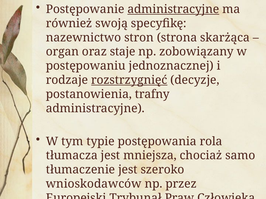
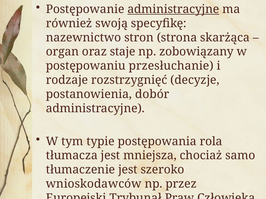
jednoznacznej: jednoznacznej -> przesłuchanie (171, 66)
rozstrzygnięć underline: present -> none (129, 80)
trafny: trafny -> dobór (152, 94)
